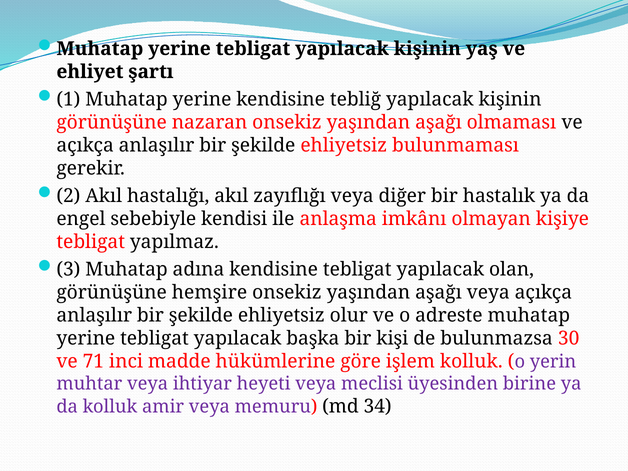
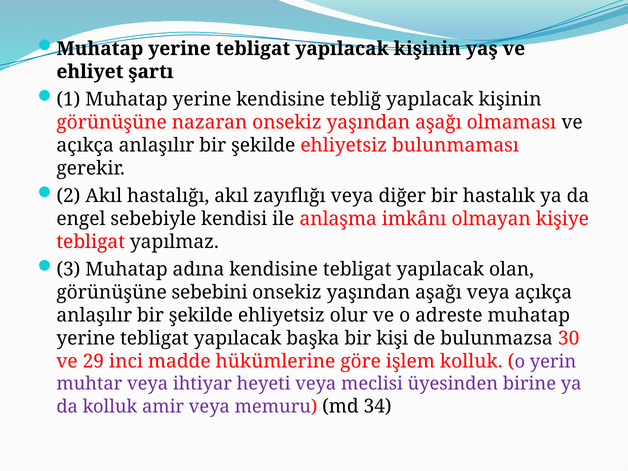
hemşire: hemşire -> sebebini (210, 292)
71: 71 -> 29 (93, 361)
